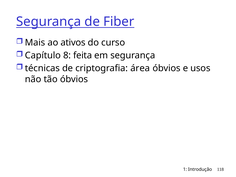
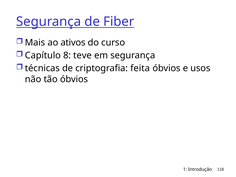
feita: feita -> teve (83, 55)
área: área -> feita (140, 68)
